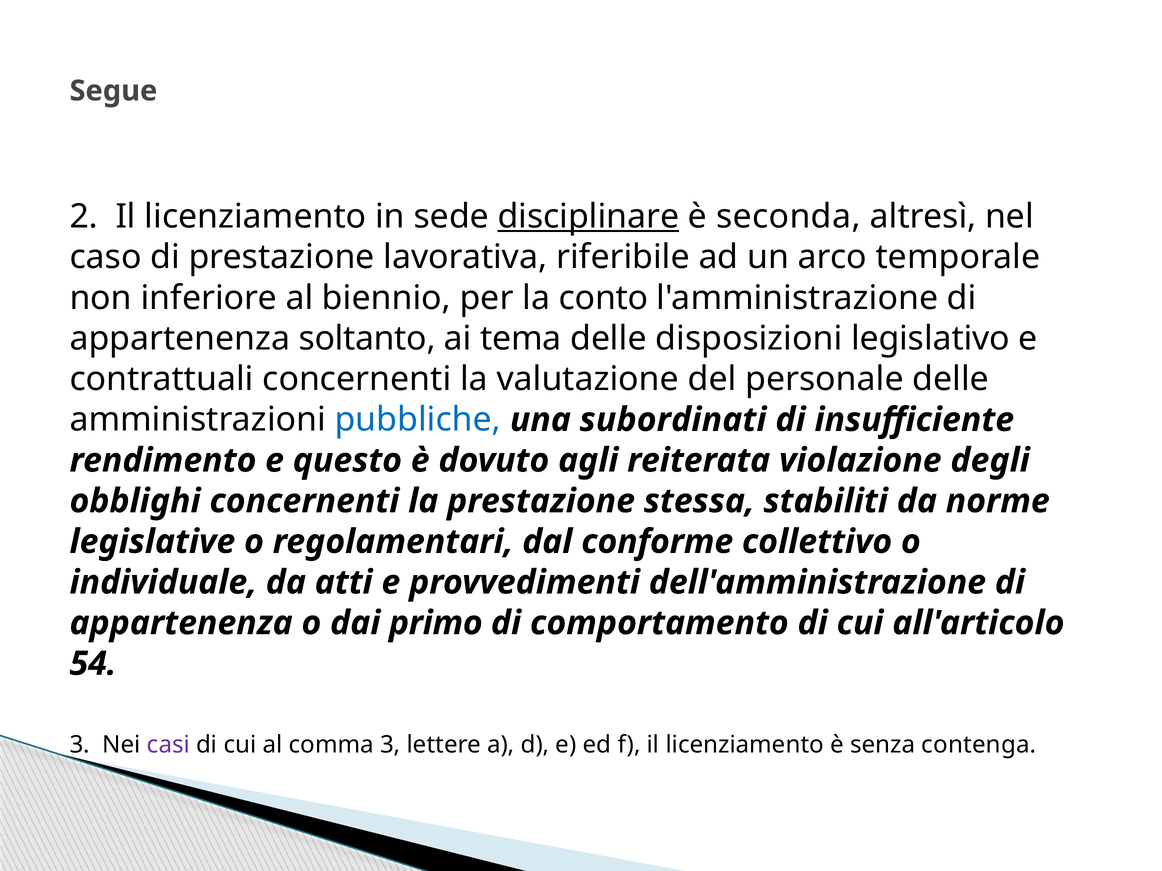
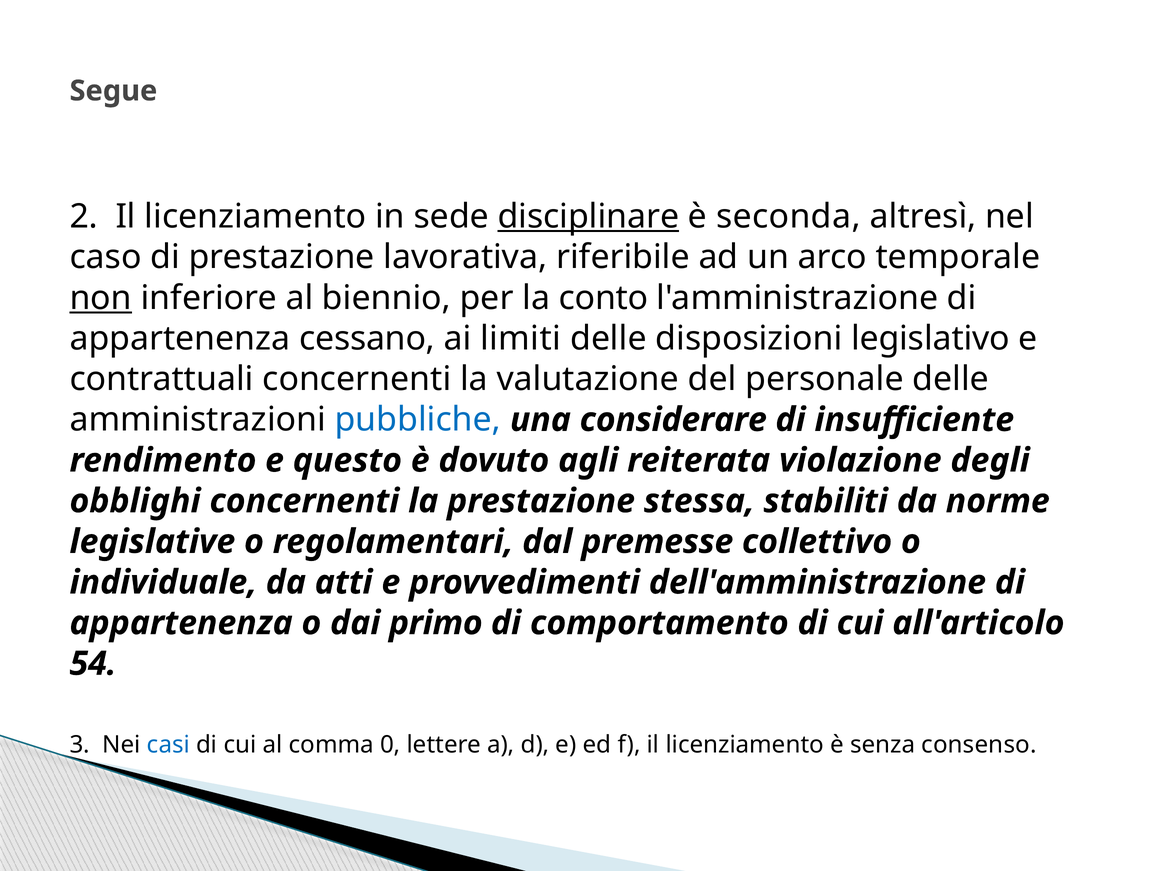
non underline: none -> present (101, 298)
soltanto: soltanto -> cessano (367, 339)
tema: tema -> limiti (521, 339)
subordinati: subordinati -> considerare (673, 420)
conforme: conforme -> premesse (657, 542)
casi colour: purple -> blue (168, 745)
comma 3: 3 -> 0 (390, 745)
contenga: contenga -> consenso (979, 745)
